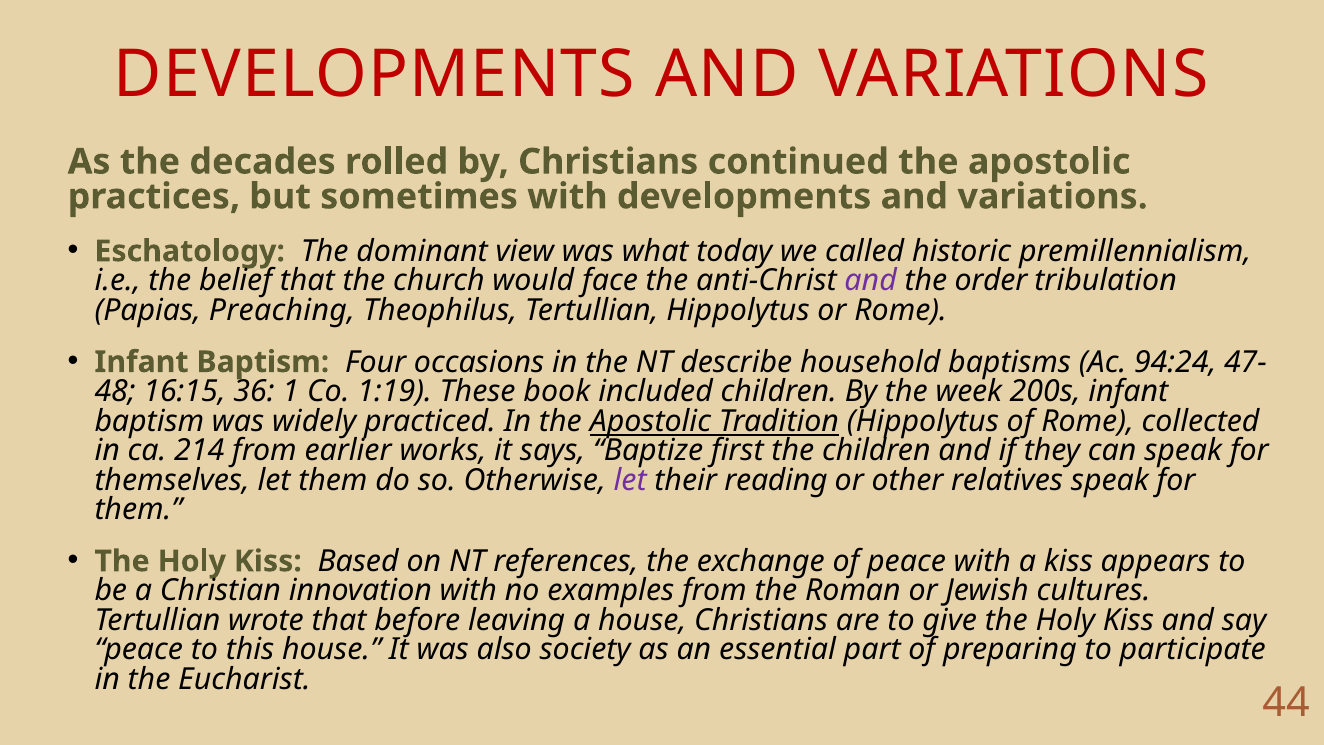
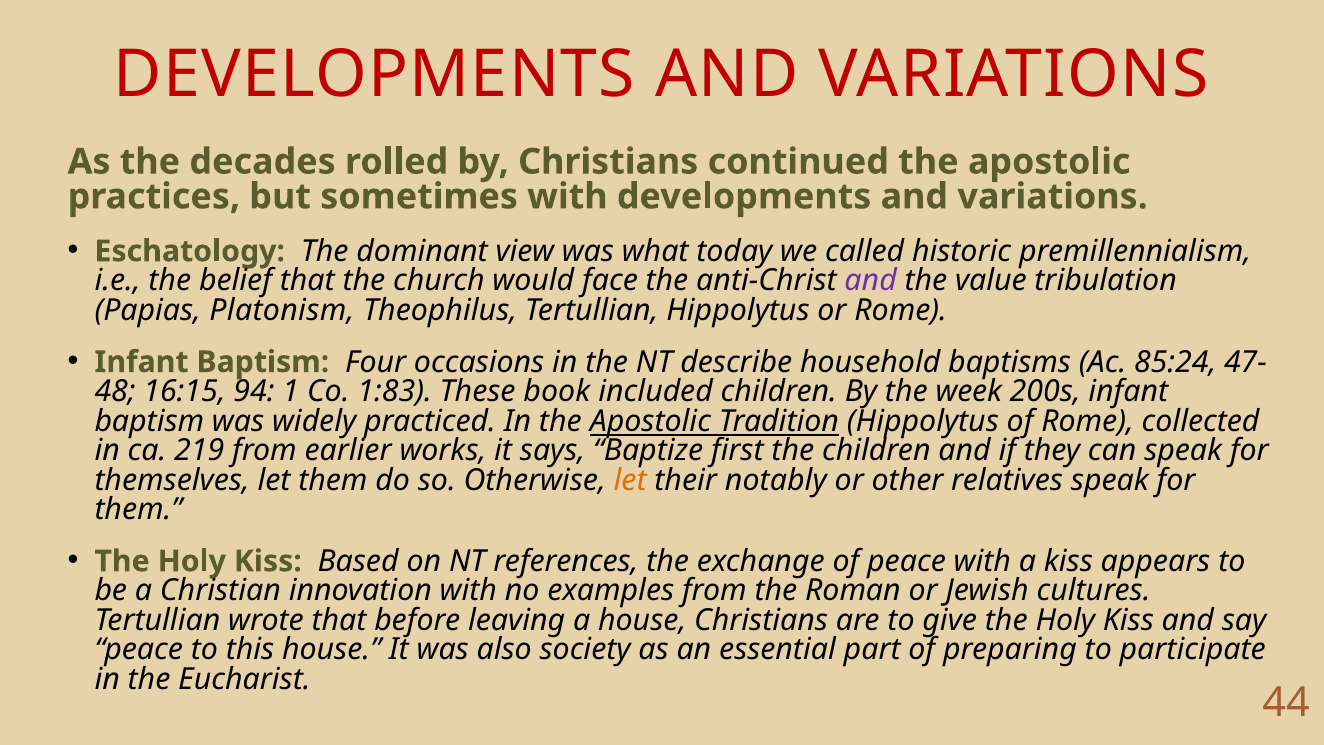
order: order -> value (991, 281)
Preaching: Preaching -> Platonism (282, 310)
94:24: 94:24 -> 85:24 (1175, 362)
36: 36 -> 94 (254, 392)
1:19: 1:19 -> 1:83 (395, 392)
214: 214 -> 219 (199, 450)
let colour: purple -> orange (630, 480)
reading: reading -> notably (776, 480)
